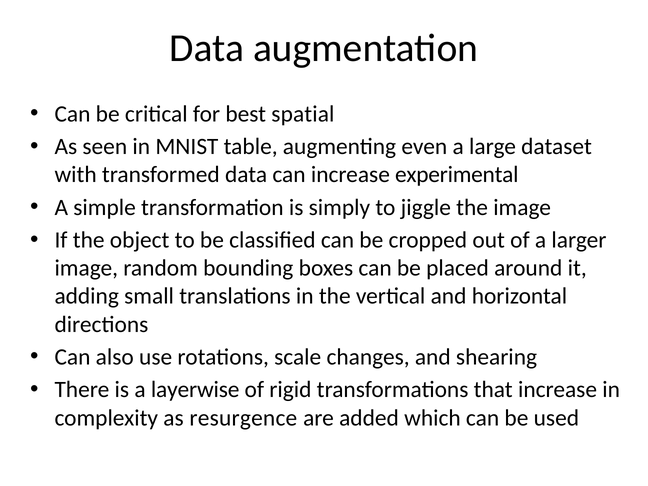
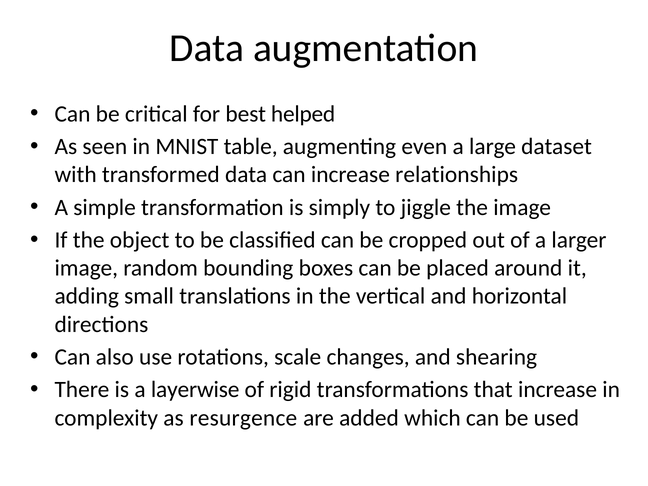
spatial: spatial -> helped (303, 114)
experimental: experimental -> relationships (457, 175)
